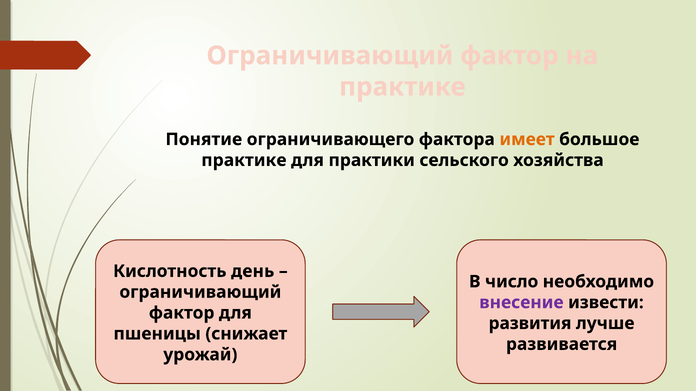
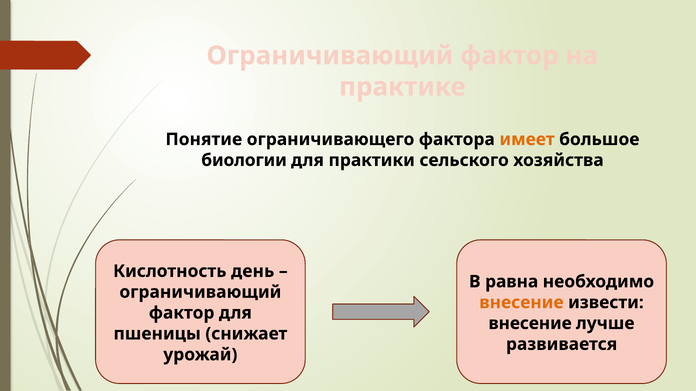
практике: практике -> биологии (244, 160)
число: число -> равна (512, 282)
внесение colour: purple -> orange (521, 303)
развития: развития -> внесение (530, 324)
